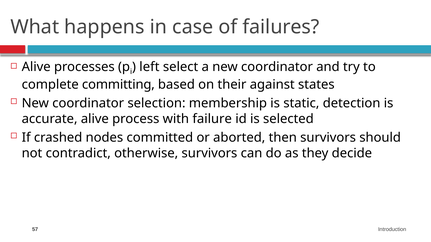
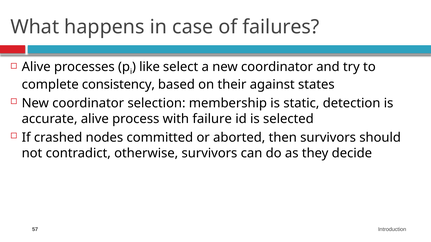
left: left -> like (150, 67)
committing: committing -> consistency (118, 85)
